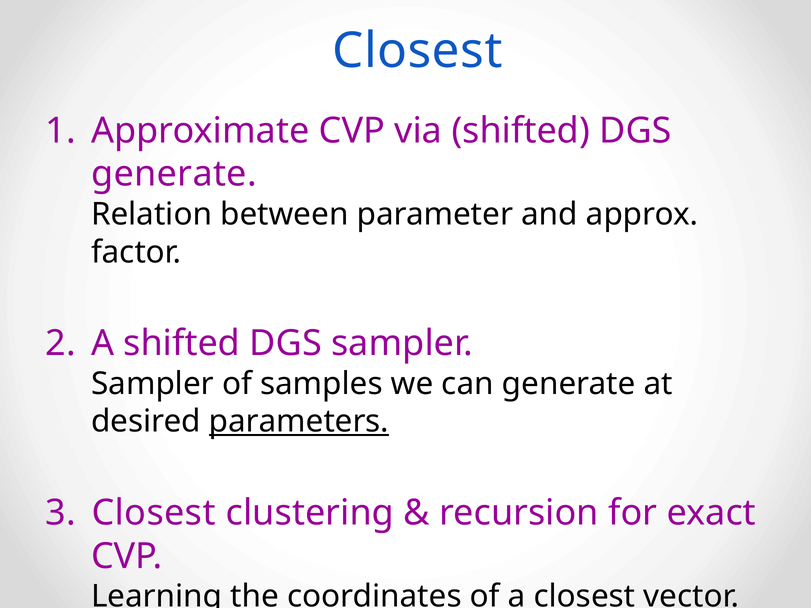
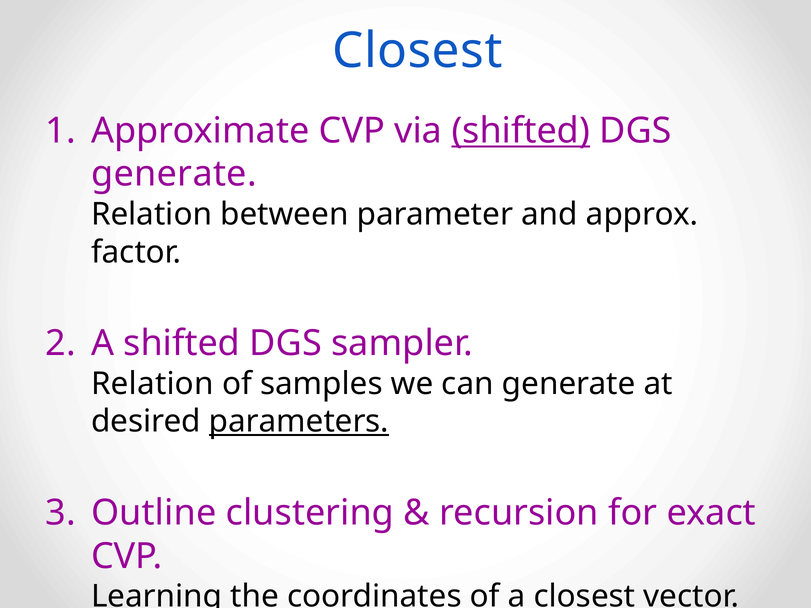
shifted underline: none -> present (521, 131)
Sampler: Sampler -> Relation (152, 384)
Closest: Closest -> Outline (154, 513)
